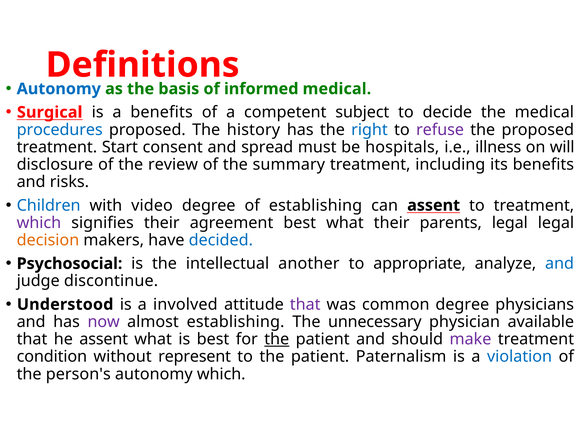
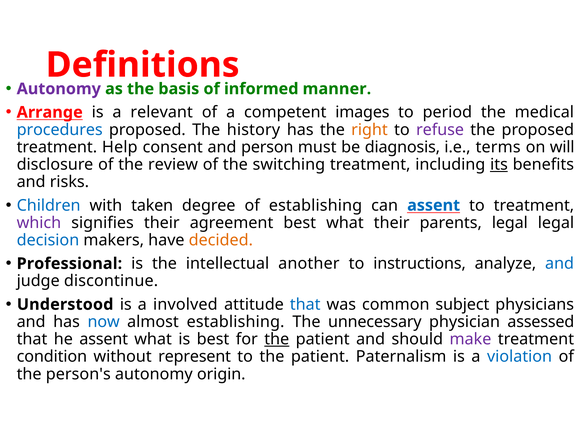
Autonomy colour: blue -> purple (59, 89)
informed medical: medical -> manner (337, 89)
Surgical: Surgical -> Arrange (50, 112)
a benefits: benefits -> relevant (162, 112)
subject: subject -> images (362, 112)
decide: decide -> period (447, 112)
right colour: blue -> orange (369, 130)
Start: Start -> Help (120, 147)
spread: spread -> person (267, 147)
hospitals: hospitals -> diagnosis (402, 147)
illness: illness -> terms (498, 147)
summary: summary -> switching (289, 165)
its underline: none -> present (499, 165)
video: video -> taken (152, 205)
assent colour: black -> blue (434, 205)
decision colour: orange -> blue (48, 240)
decided colour: blue -> orange (221, 240)
Psychosocial: Psychosocial -> Professional (69, 264)
appropriate: appropriate -> instructions (420, 264)
that colour: purple -> blue (305, 304)
common degree: degree -> subject (462, 304)
now colour: purple -> blue (104, 322)
available: available -> assessed (541, 322)
autonomy which: which -> origin (221, 374)
